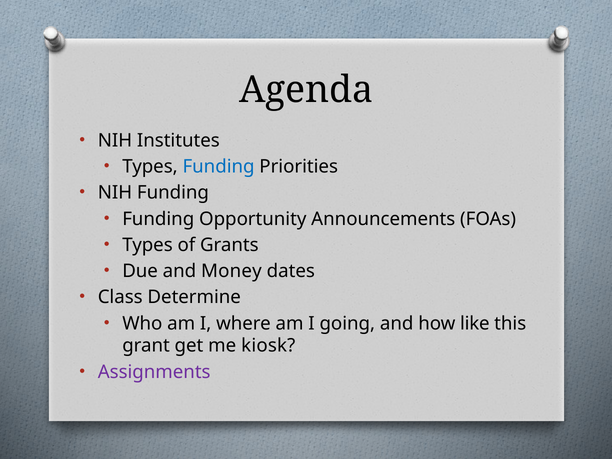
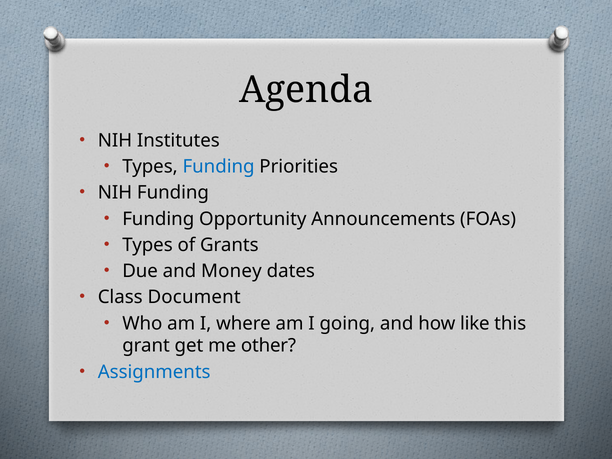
Determine: Determine -> Document (194, 297)
kiosk: kiosk -> other (268, 346)
Assignments colour: purple -> blue (154, 372)
